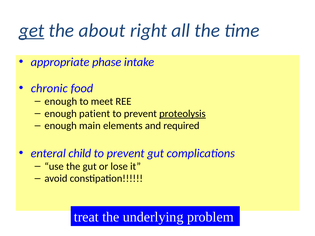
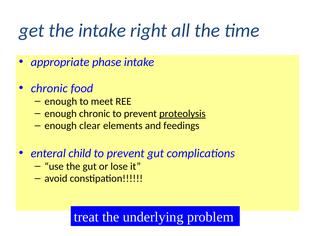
get underline: present -> none (32, 30)
the about: about -> intake (102, 30)
enough patient: patient -> chronic (95, 114)
main: main -> clear (90, 126)
required: required -> feedings (181, 126)
